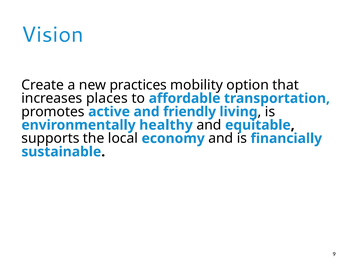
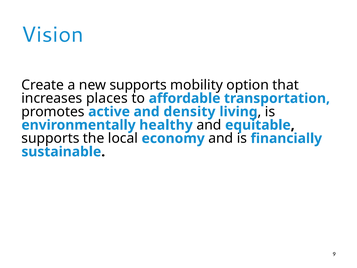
new practices: practices -> supports (138, 85)
friendly: friendly -> density (189, 112)
